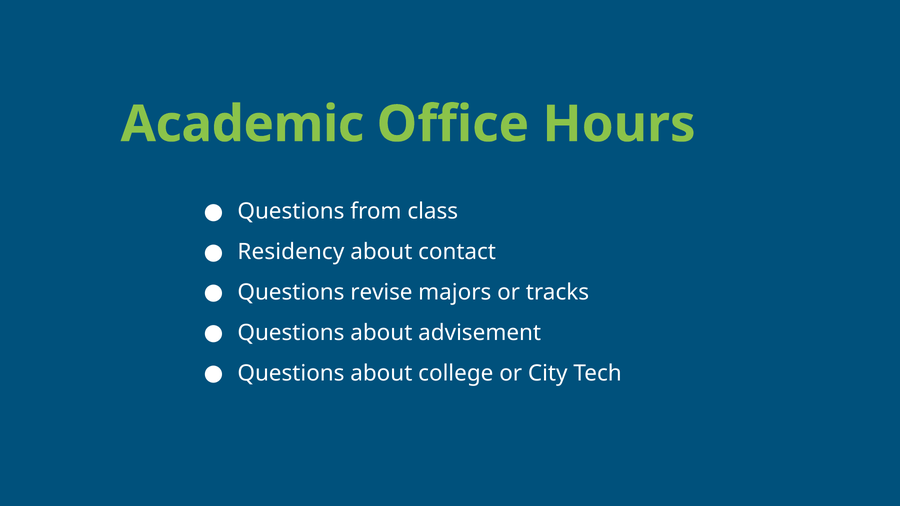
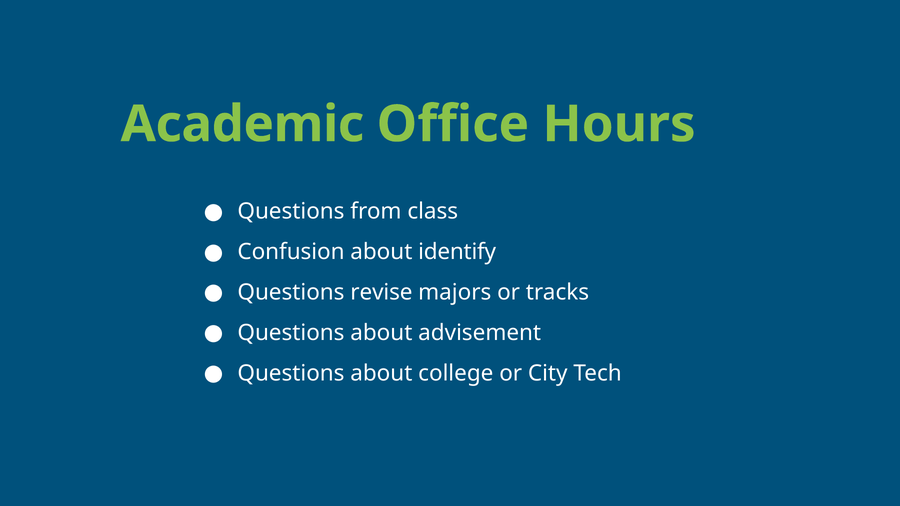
Residency: Residency -> Confusion (291, 252)
contact: contact -> identify (457, 252)
